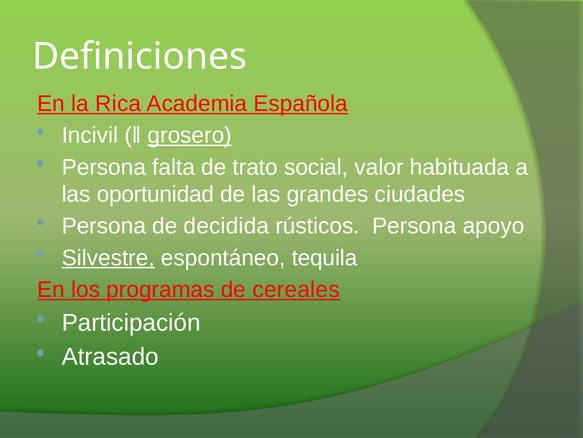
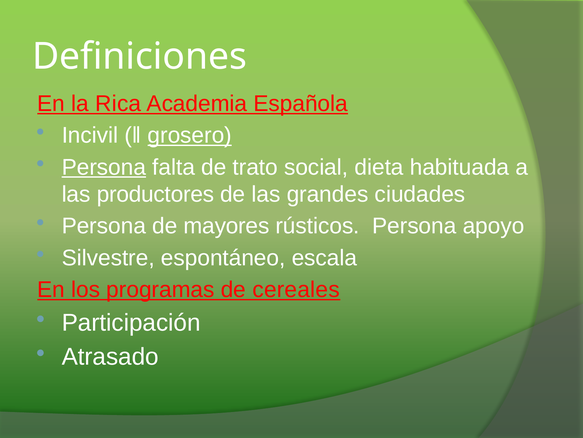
Persona underline: none -> present (104, 167)
valor: valor -> dieta (379, 167)
oportunidad: oportunidad -> productores (155, 194)
decidida: decidida -> mayores (227, 226)
Silvestre underline: present -> none (108, 257)
tequila: tequila -> escala (324, 257)
